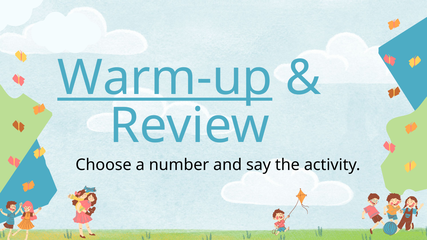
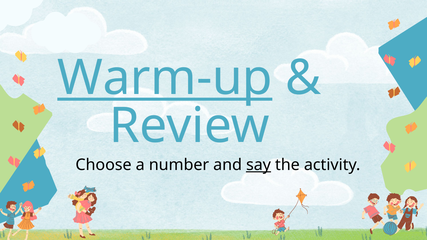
say underline: none -> present (259, 165)
